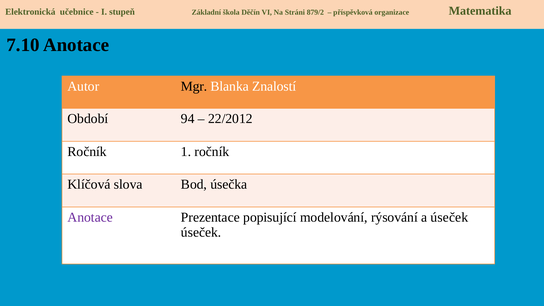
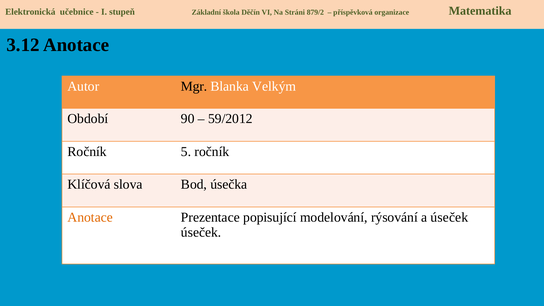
7.10: 7.10 -> 3.12 (23, 45)
Znalostí: Znalostí -> Velkým (274, 86)
94: 94 -> 90 (188, 119)
22/2012: 22/2012 -> 59/2012 (230, 119)
1: 1 -> 5 (186, 152)
Anotace colour: purple -> orange (90, 217)
